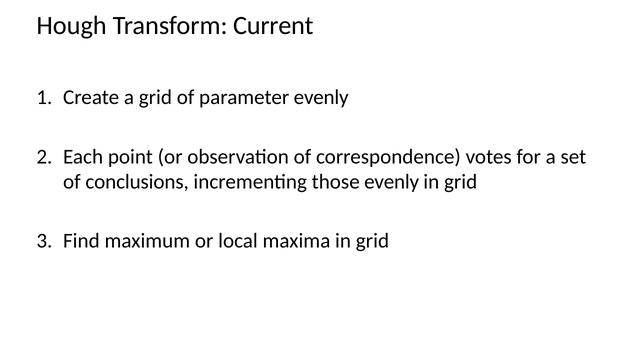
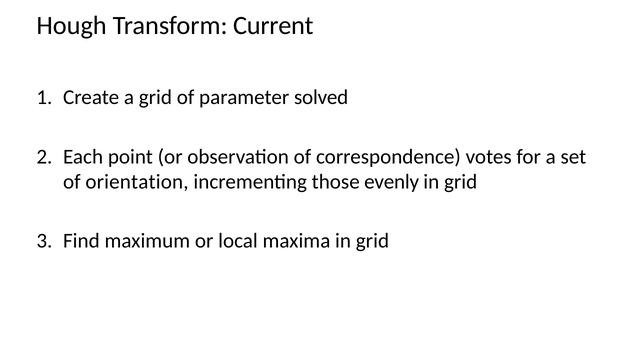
parameter evenly: evenly -> solved (321, 97)
conclusions: conclusions -> orientation (137, 182)
